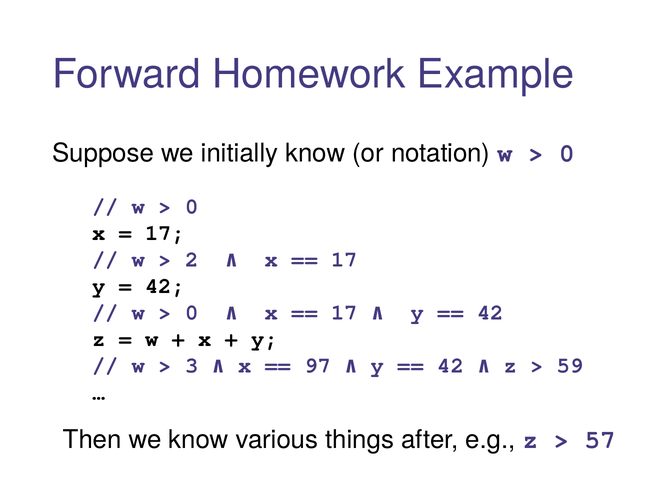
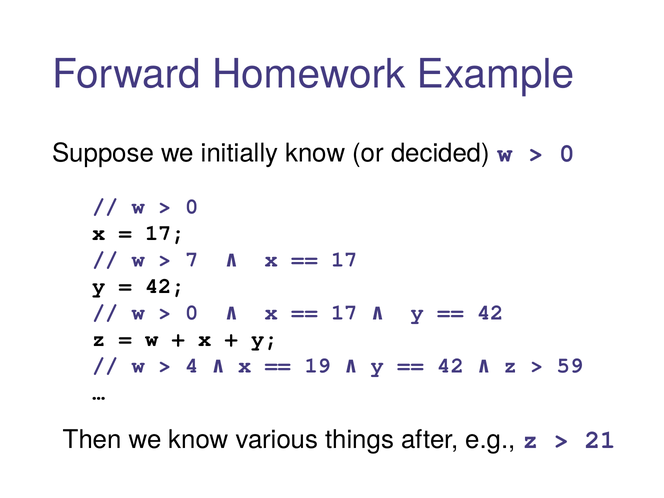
notation: notation -> decided (440, 153)
2: 2 -> 7 (192, 259)
3: 3 -> 4 (192, 366)
97: 97 -> 19 (318, 366)
57: 57 -> 21 (600, 440)
